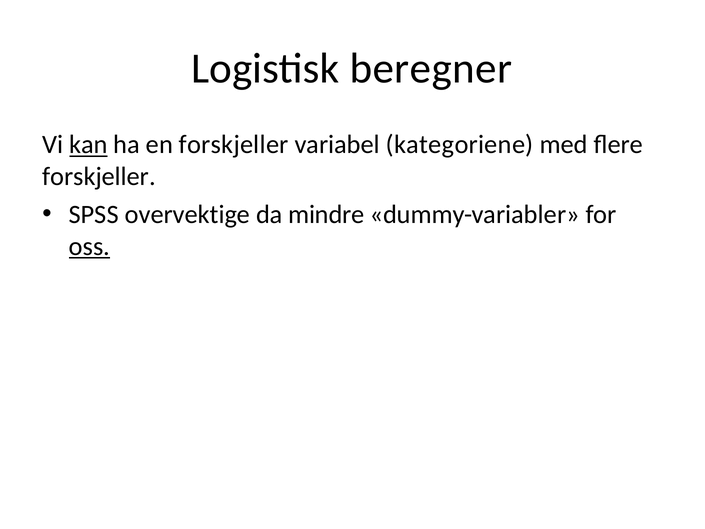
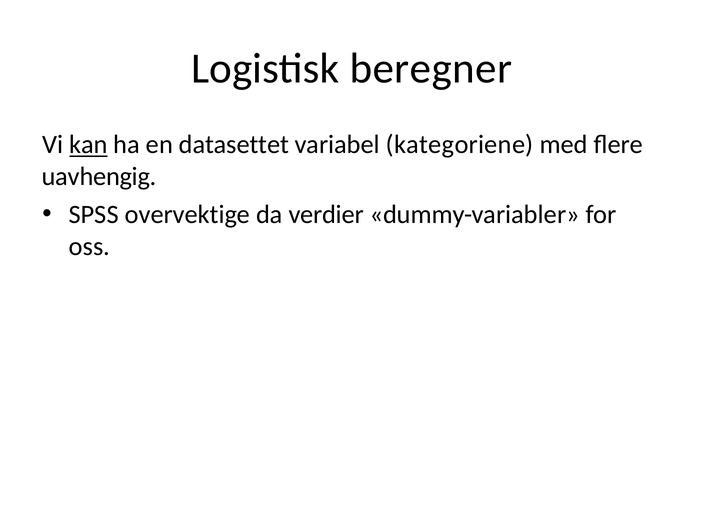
en forskjeller: forskjeller -> datasettet (234, 145)
forskjeller: forskjeller -> uavhengig (99, 176)
mindre: mindre -> verdier (326, 214)
oss underline: present -> none (89, 246)
